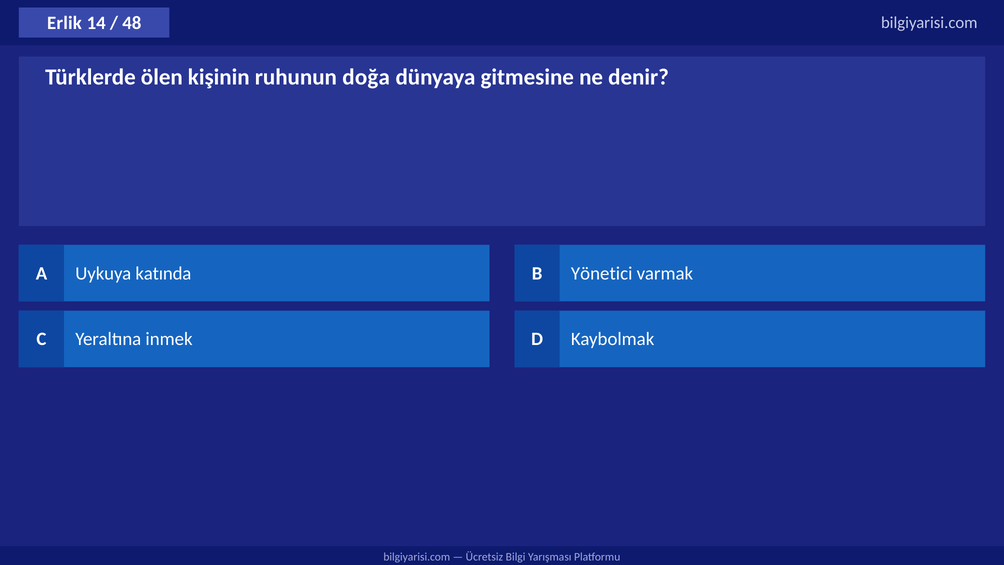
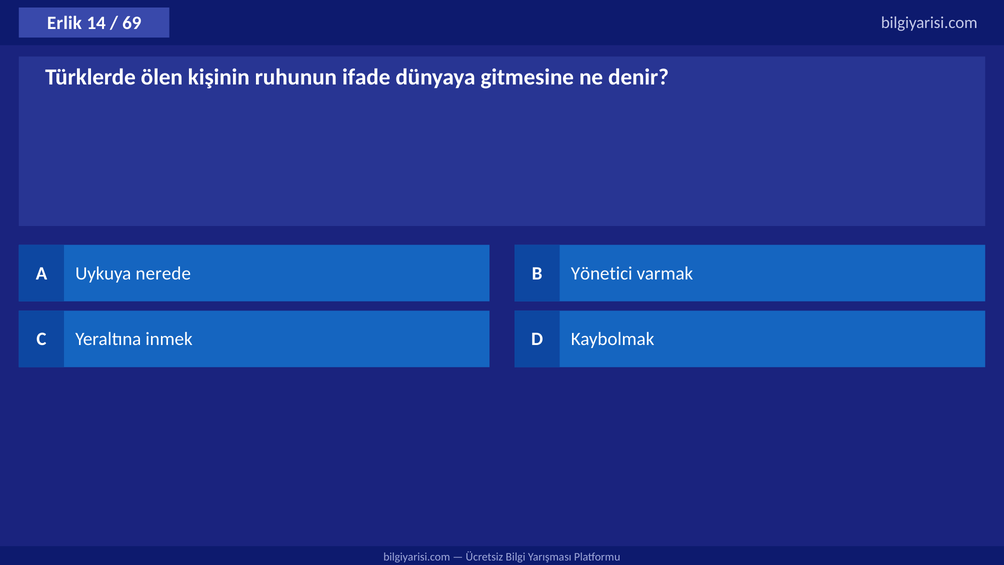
48: 48 -> 69 (132, 23)
doğa: doğa -> ifade (366, 77)
katında: katında -> nerede (163, 273)
